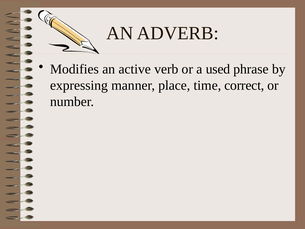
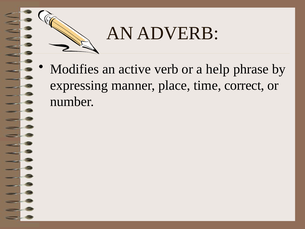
used: used -> help (218, 69)
